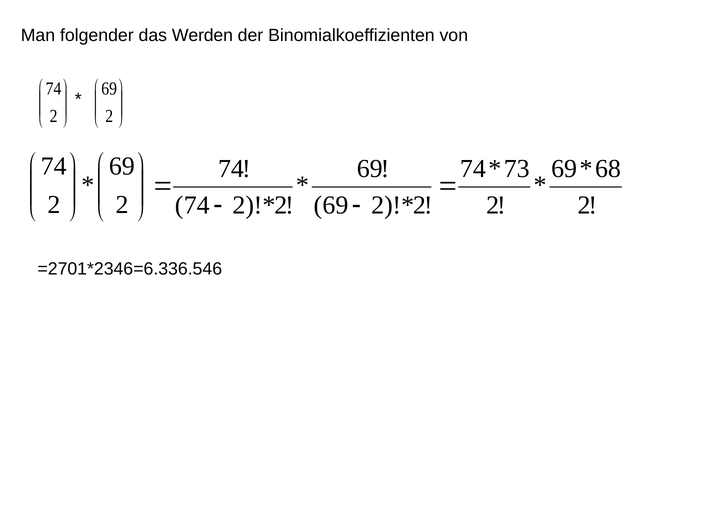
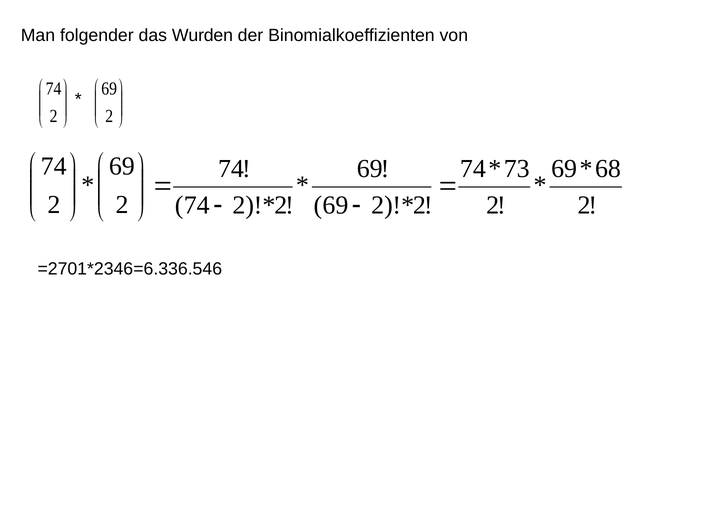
Werden: Werden -> Wurden (202, 36)
